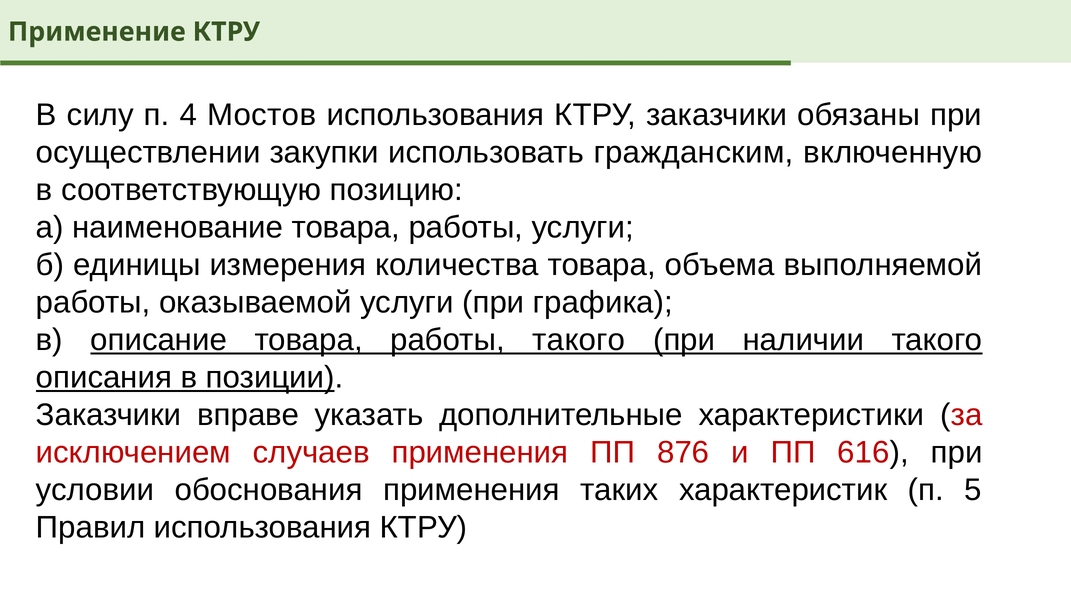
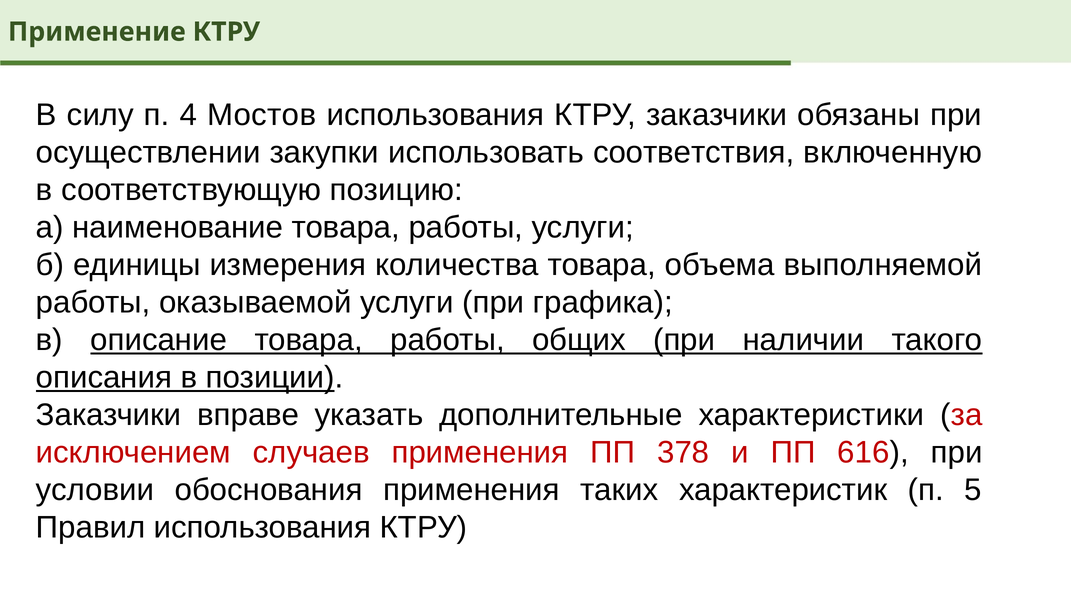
гражданским: гражданским -> соответствия (694, 153)
работы такого: такого -> общих (579, 340)
876: 876 -> 378 (683, 453)
